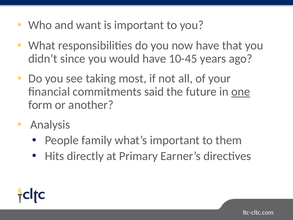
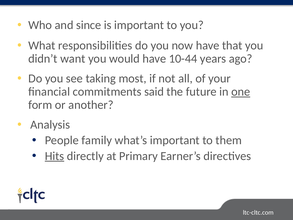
want: want -> since (89, 25)
since: since -> want (73, 59)
10-45: 10-45 -> 10-44 (183, 59)
Hits underline: none -> present (55, 156)
